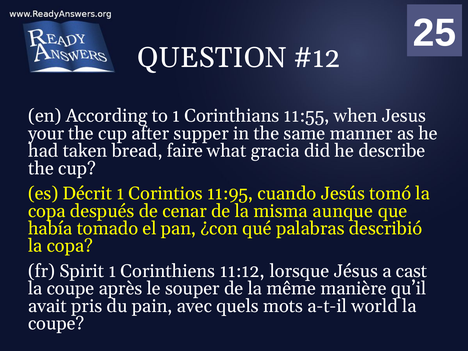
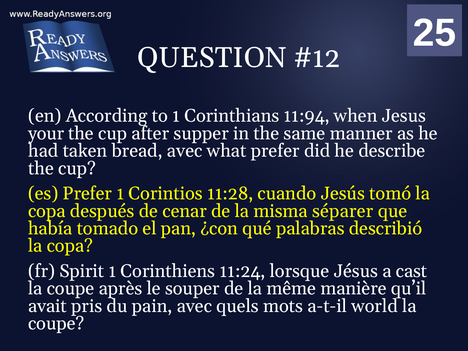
11:55: 11:55 -> 11:94 (307, 116)
bread faire: faire -> avec (185, 151)
what gracia: gracia -> prefer (275, 151)
es Décrit: Décrit -> Prefer (87, 194)
11:95: 11:95 -> 11:28 (230, 194)
aunque: aunque -> séparer (343, 211)
11:12: 11:12 -> 11:24 (242, 271)
